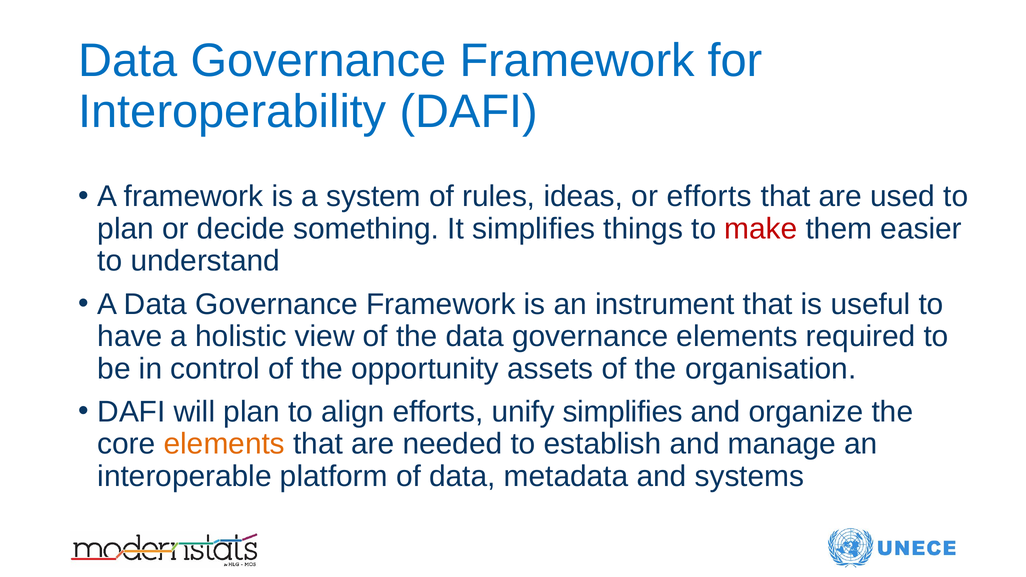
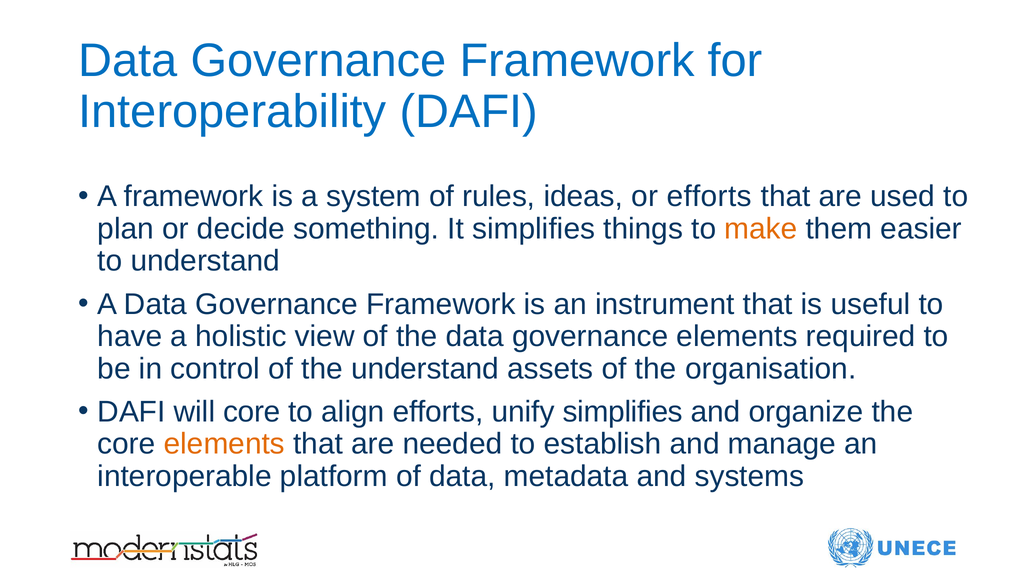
make colour: red -> orange (761, 229)
the opportunity: opportunity -> understand (425, 369)
will plan: plan -> core (252, 412)
